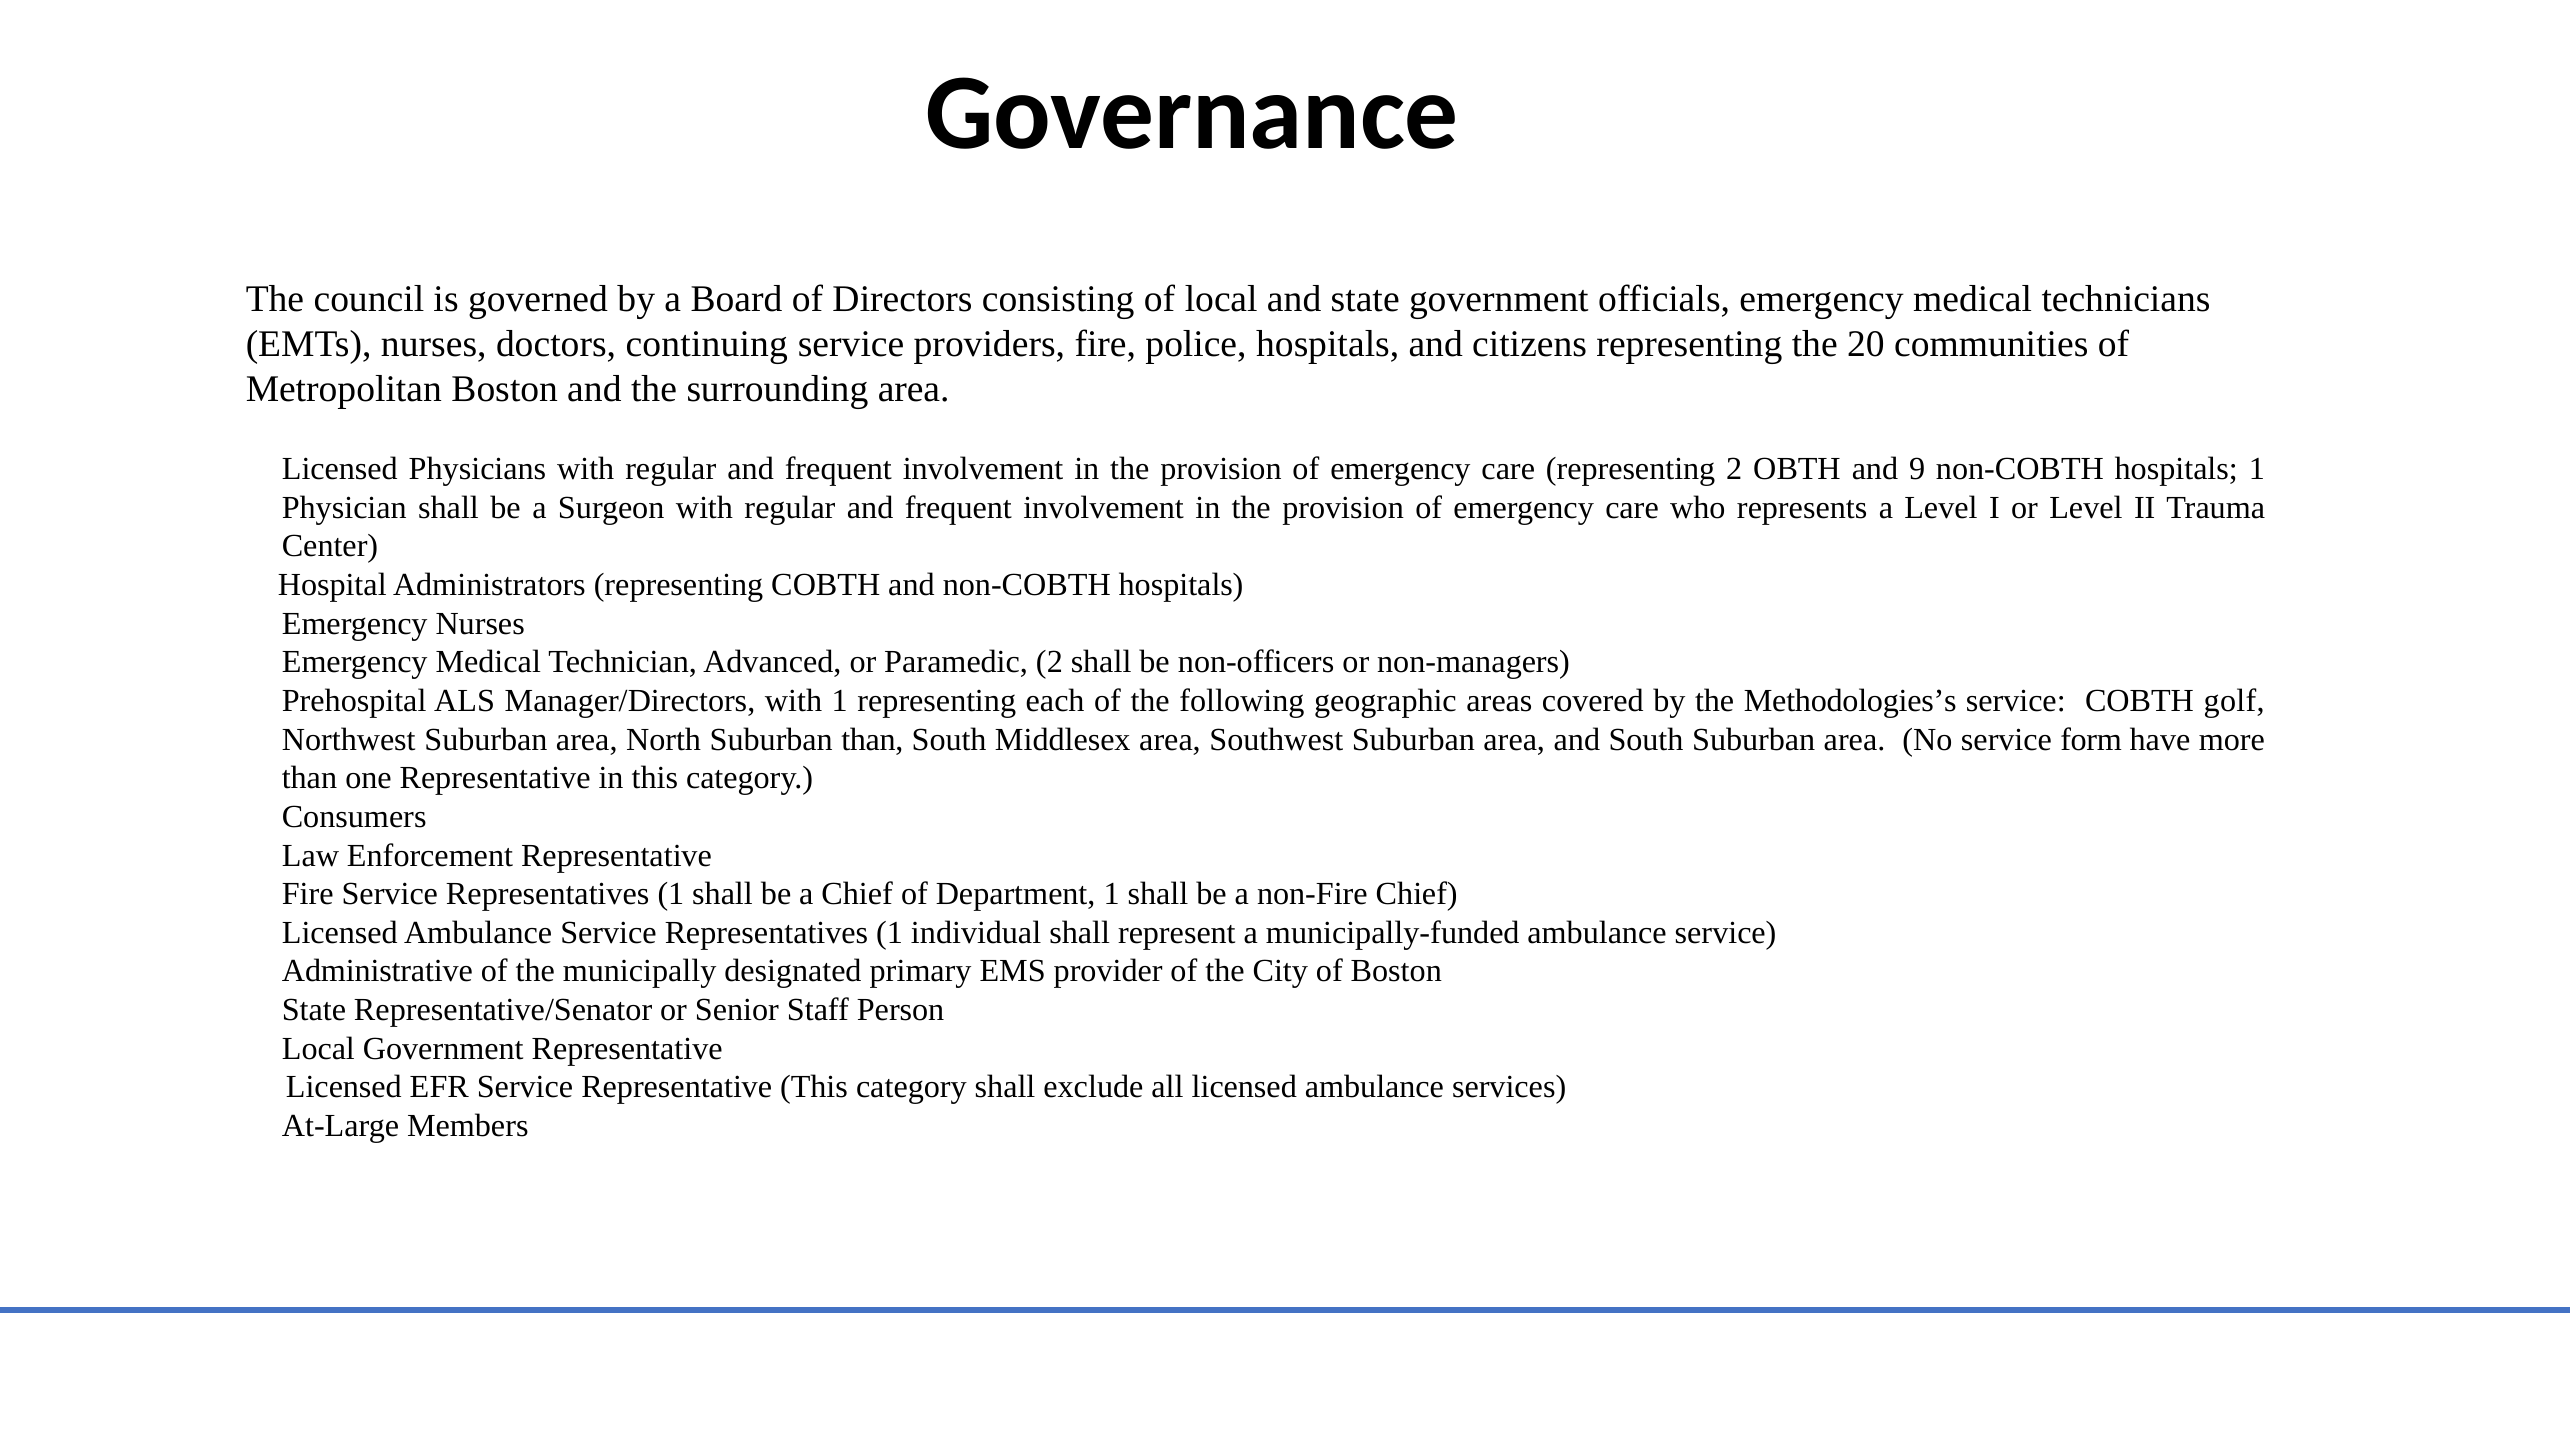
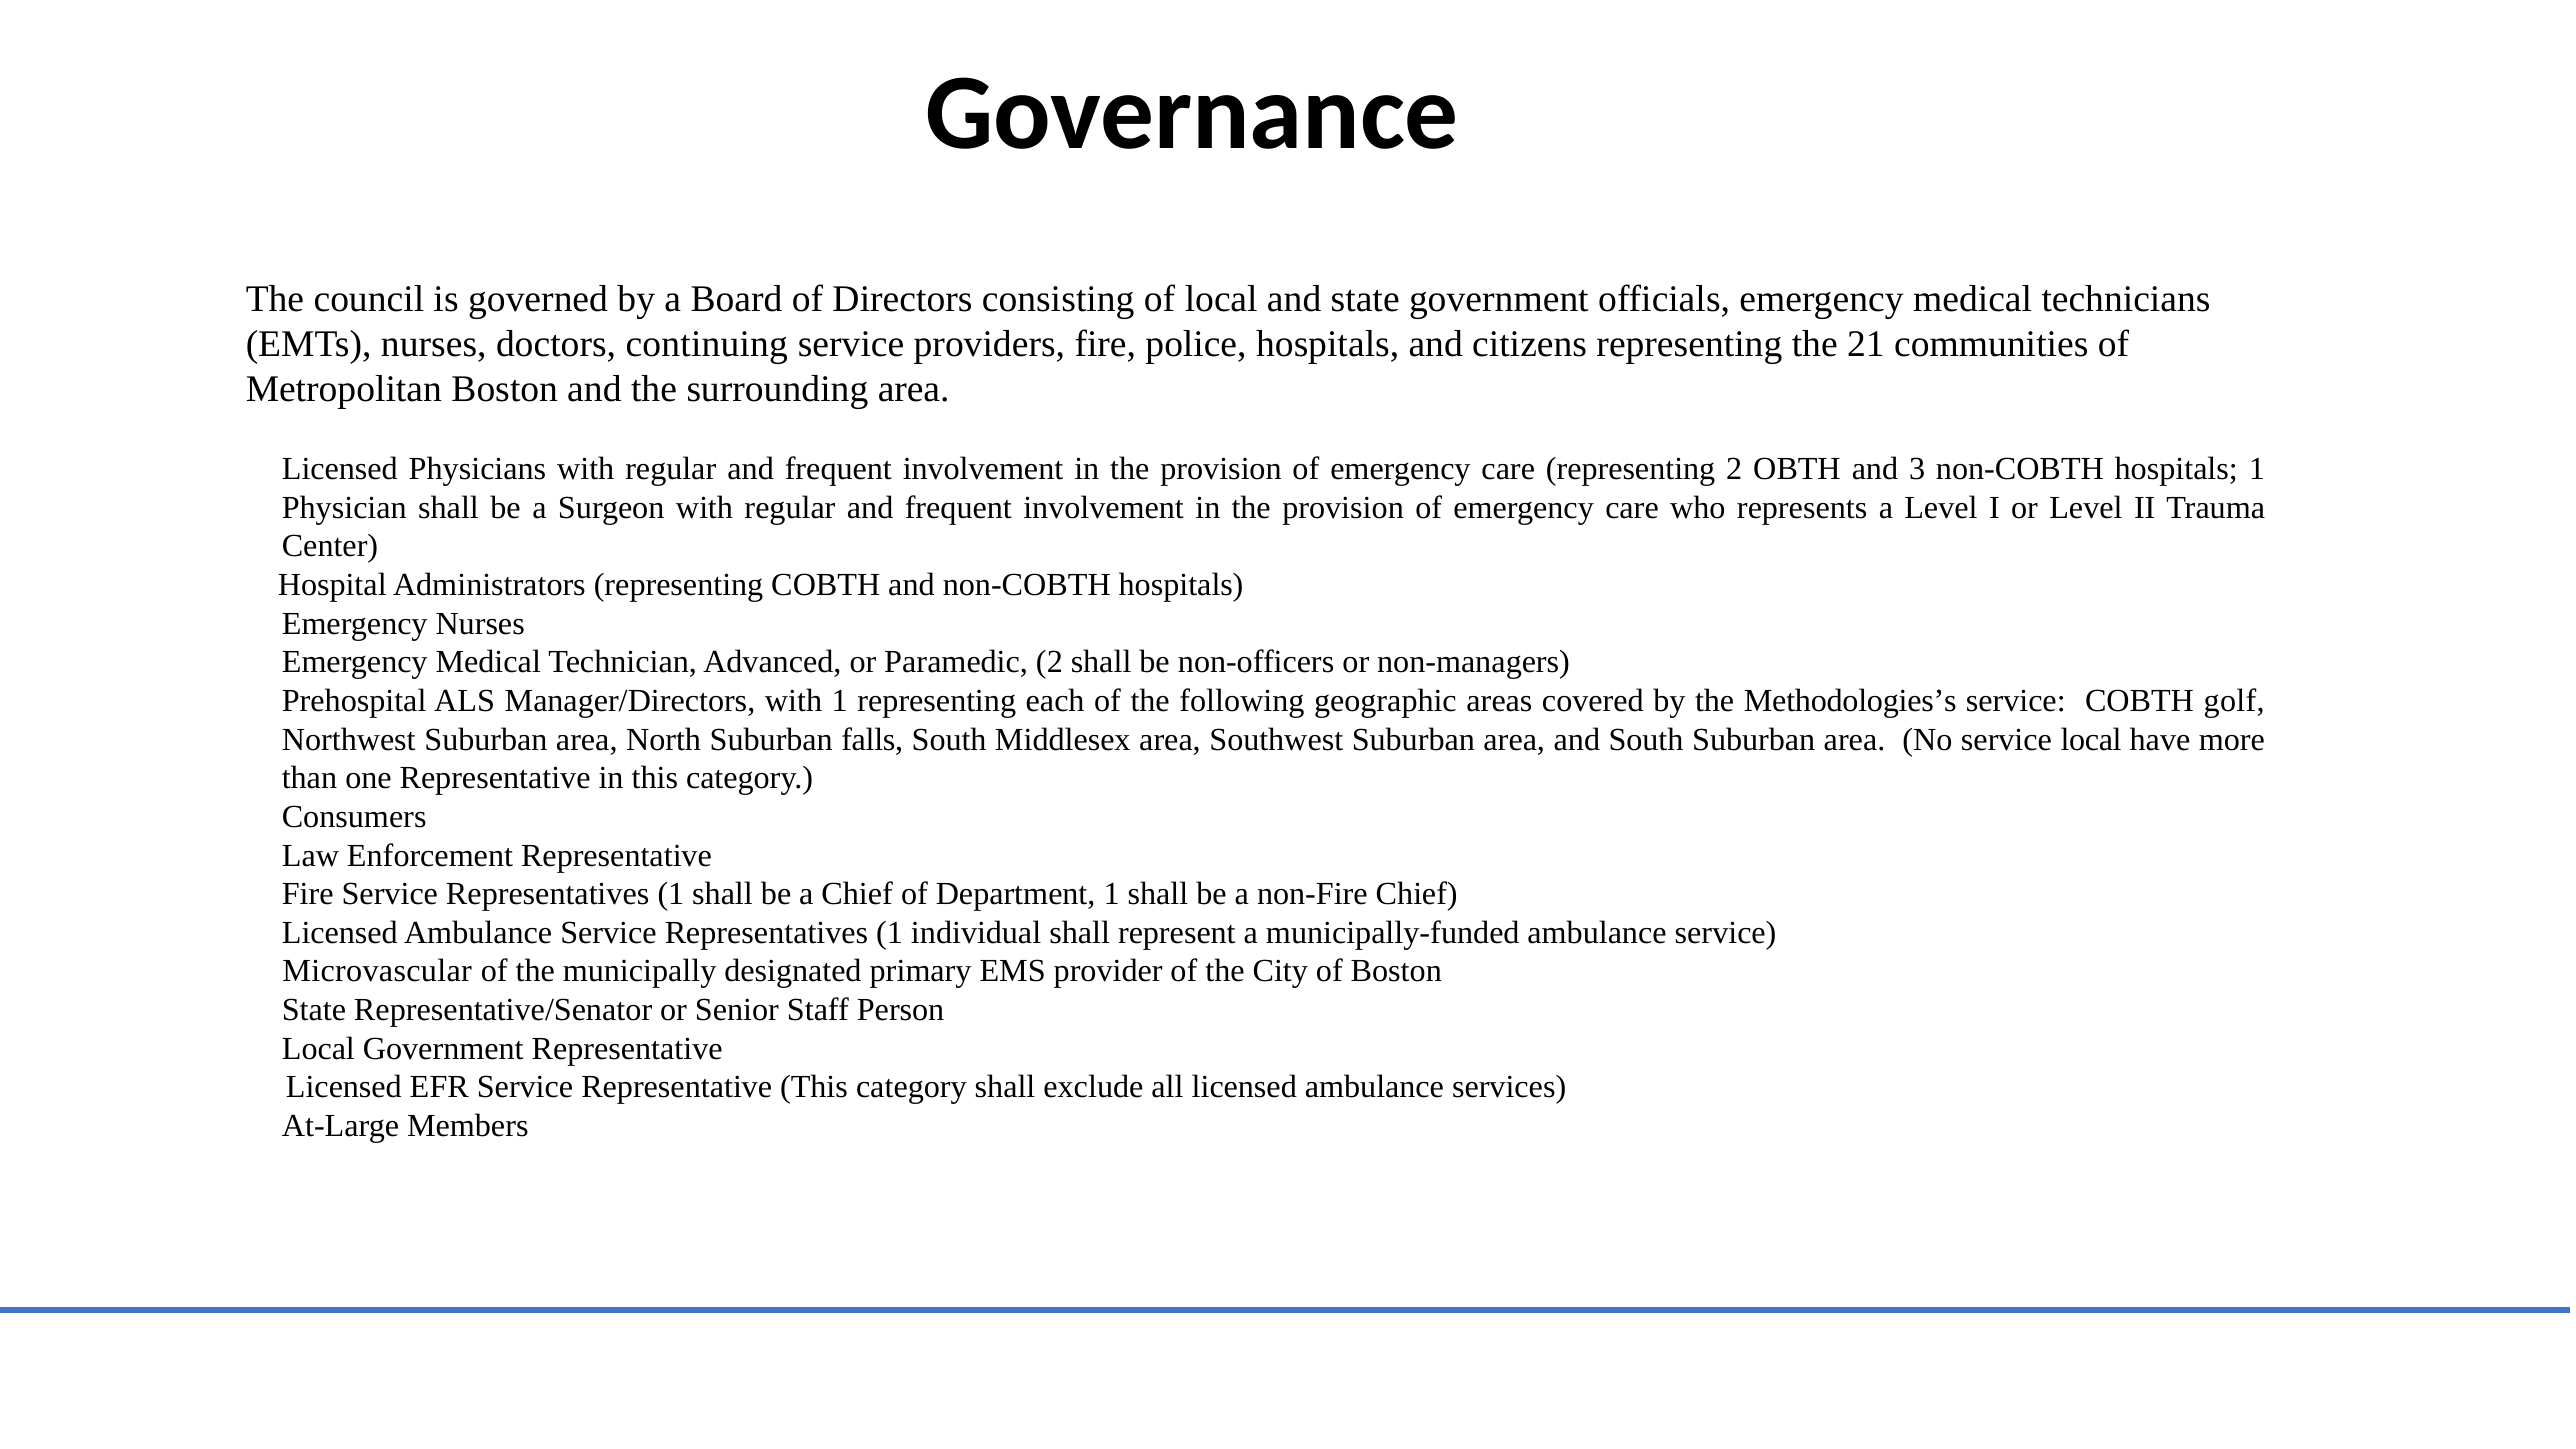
20: 20 -> 21 (1866, 344)
9: 9 -> 3 (1917, 469)
Suburban than: than -> falls (872, 740)
service form: form -> local (2091, 740)
Administrative: Administrative -> Microvascular (377, 971)
